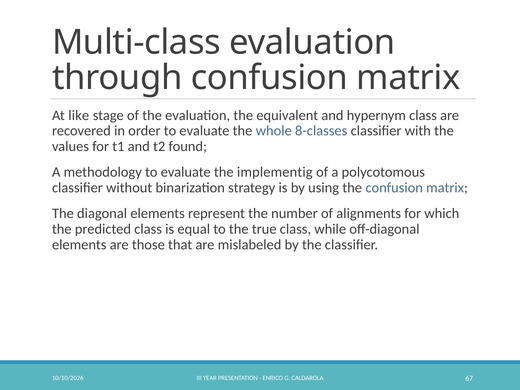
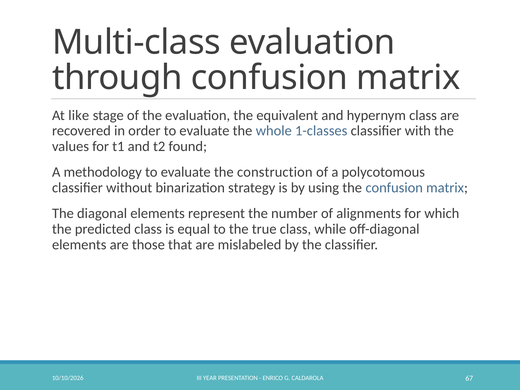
8-classes: 8-classes -> 1-classes (321, 131)
implementig: implementig -> construction (275, 172)
